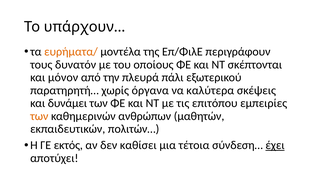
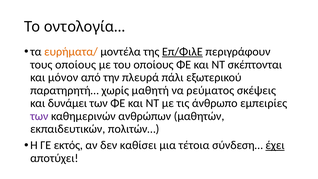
υπάρχουν…: υπάρχουν… -> οντολογία… (85, 27)
Επ/ΦιλΕ underline: none -> present (182, 52)
τους δυνατόν: δυνατόν -> οποίους (76, 65)
όργανα: όργανα -> μαθητή (150, 90)
καλύτερα: καλύτερα -> ρεύματος (210, 90)
επιτόπου: επιτόπου -> άνθρωπο (215, 103)
των colour: orange -> purple (39, 116)
